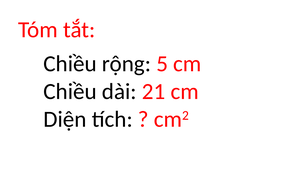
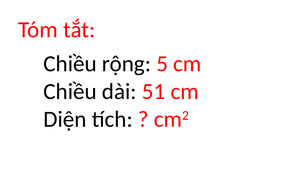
21: 21 -> 51 (154, 92)
